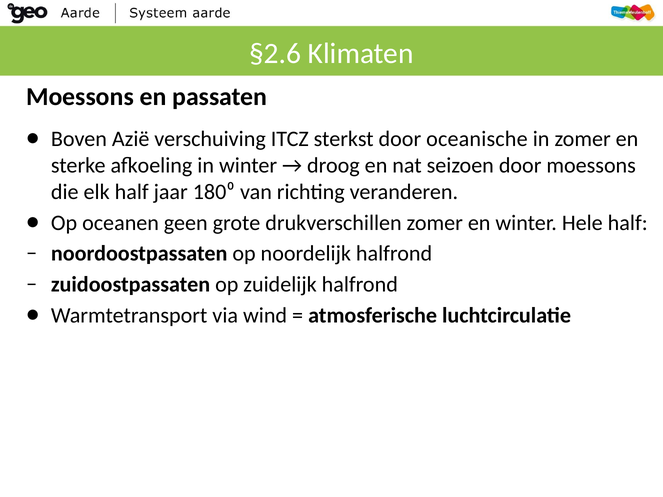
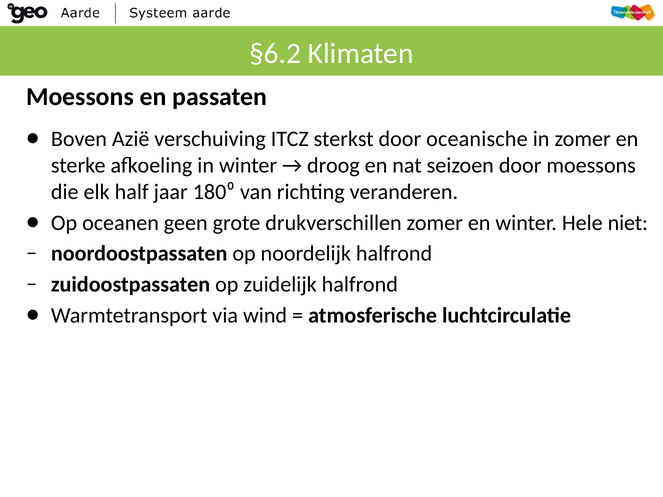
§2.6: §2.6 -> §6.2 (275, 53)
Hele half: half -> niet (628, 223)
